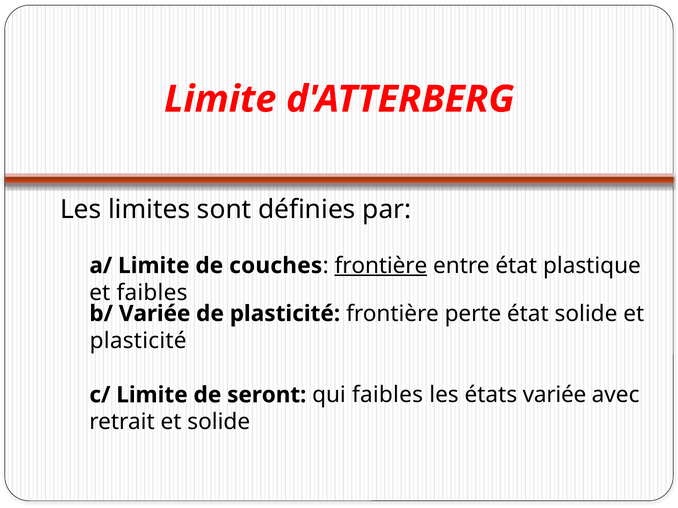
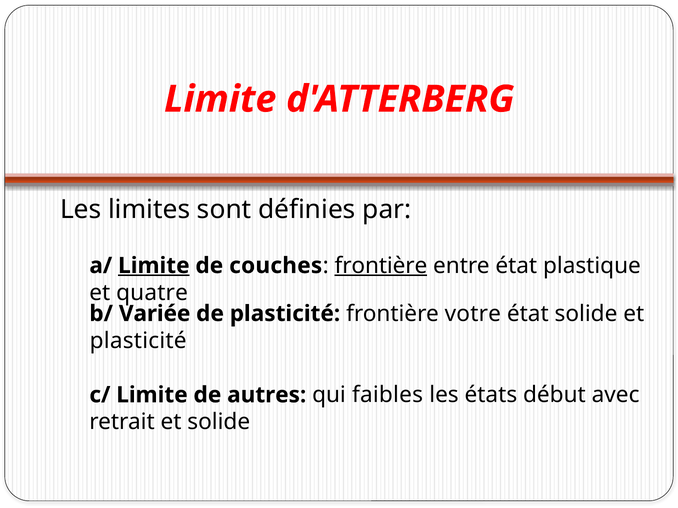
Limite underline: none -> present (154, 266)
et faibles: faibles -> quatre (152, 293)
perte: perte -> votre (473, 314)
seront: seront -> autres (267, 395)
états variée: variée -> début (554, 395)
